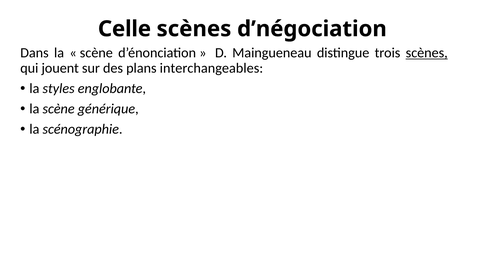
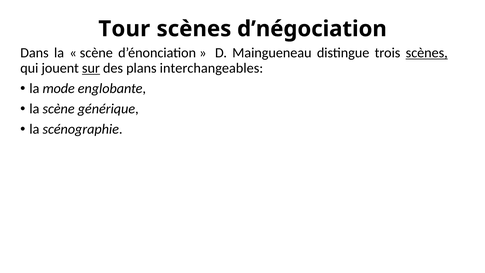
Celle: Celle -> Tour (124, 29)
sur underline: none -> present (91, 68)
styles: styles -> mode (59, 89)
